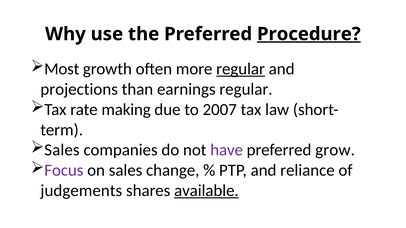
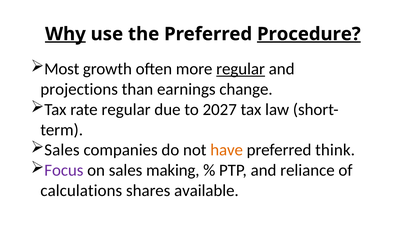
Why underline: none -> present (65, 34)
earnings regular: regular -> change (246, 89)
rate making: making -> regular (126, 110)
2007: 2007 -> 2027 (220, 110)
have colour: purple -> orange (227, 150)
grow: grow -> think (335, 150)
change: change -> making (173, 171)
judgements: judgements -> calculations (81, 191)
available underline: present -> none (206, 191)
